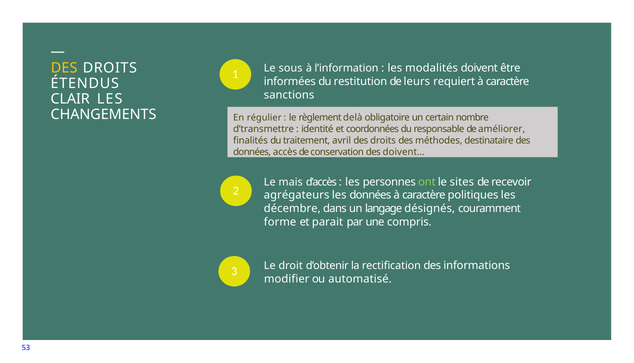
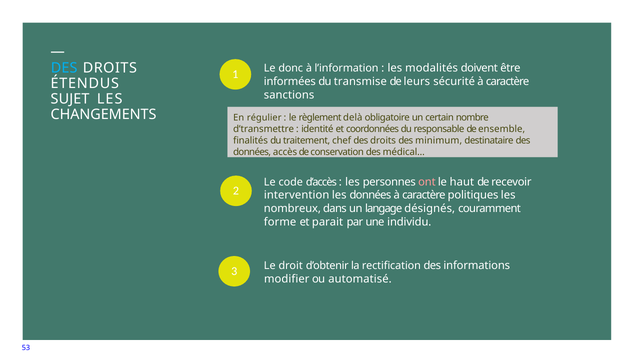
DES colour: yellow -> light blue (64, 68)
sous: sous -> donc (291, 68)
restitution: restitution -> transmise (360, 81)
requiert: requiert -> sécurité (454, 81)
CLAIR: CLAIR -> SUJET (70, 99)
améliorer: améliorer -> ensemble (502, 129)
avril: avril -> chef (342, 140)
méthodes: méthodes -> minimum (439, 140)
doivent…: doivent… -> médical… (404, 152)
mais: mais -> code (291, 182)
ont colour: light green -> pink (427, 182)
sites: sites -> haut (462, 182)
agrégateurs: agrégateurs -> intervention (297, 195)
décembre: décembre -> nombreux (292, 208)
compris: compris -> individu (409, 222)
